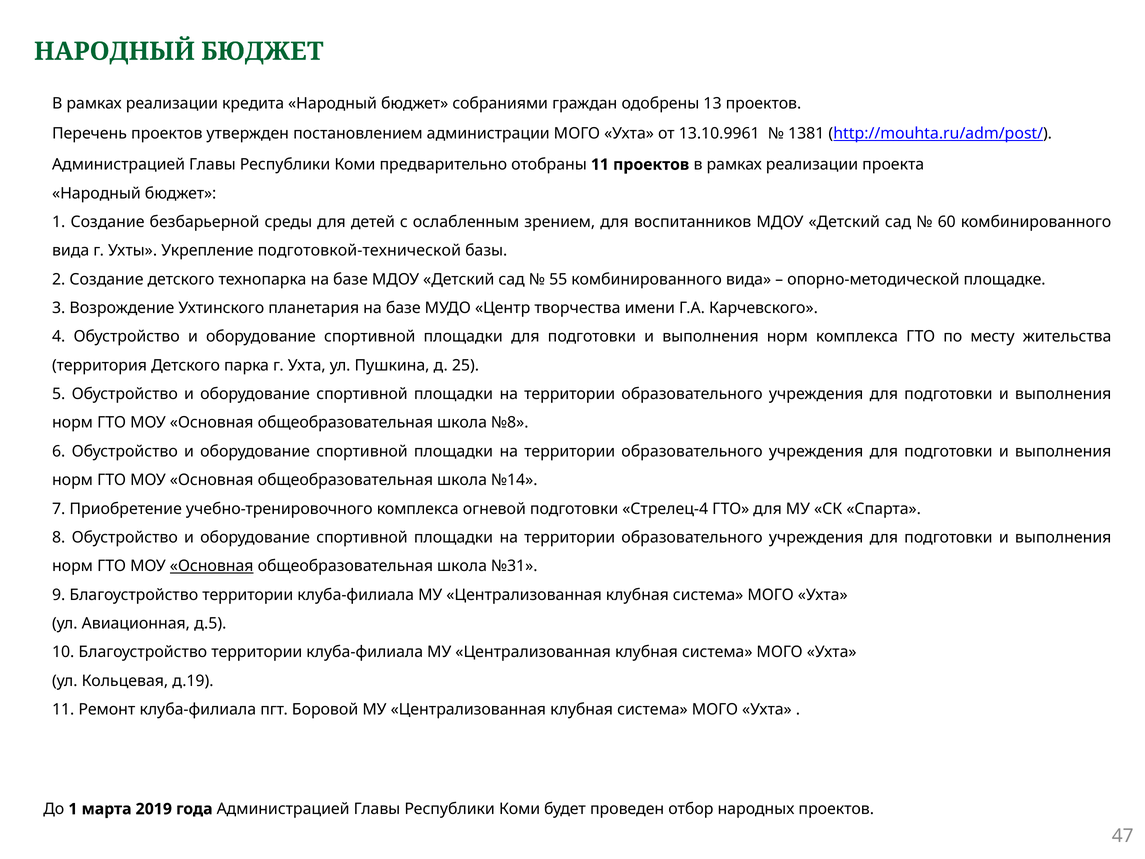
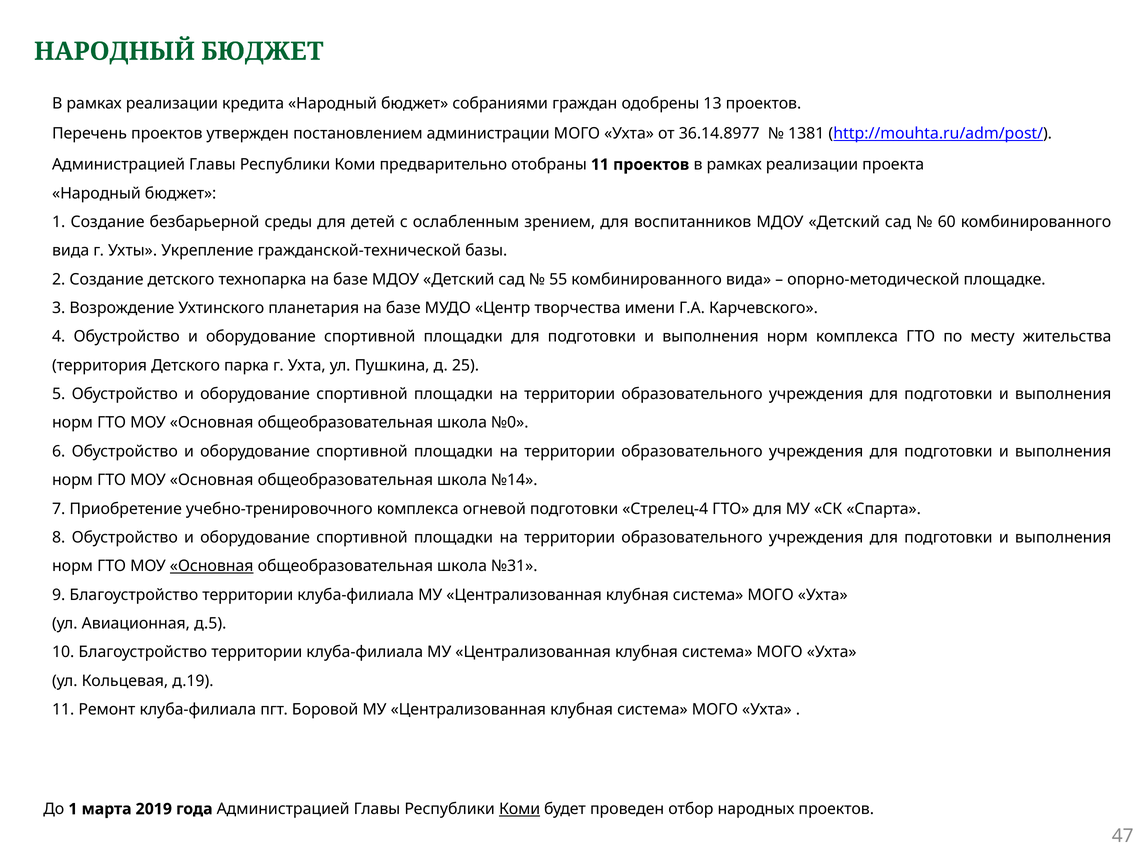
13.10.9961: 13.10.9961 -> 36.14.8977 (719, 133)
подготовкой-технической: подготовкой-технической -> гражданской-технической (359, 251)
№8: №8 -> №0 (510, 423)
Коми underline: none -> present (520, 809)
